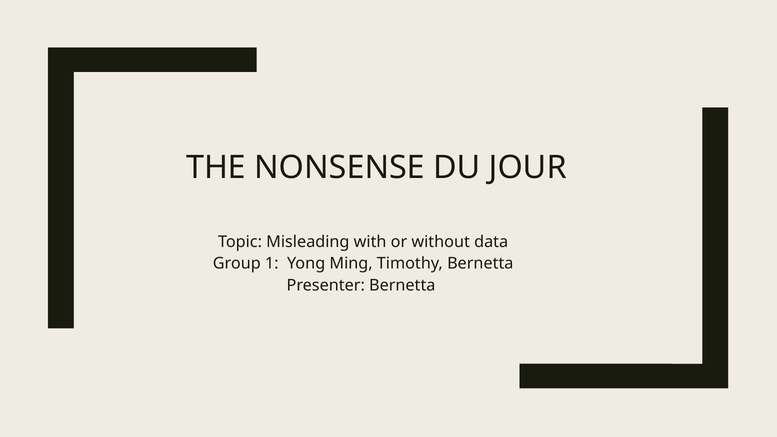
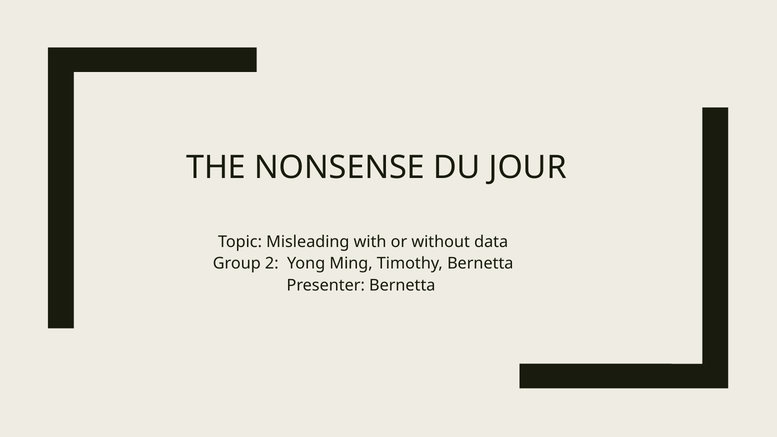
1: 1 -> 2 (272, 264)
